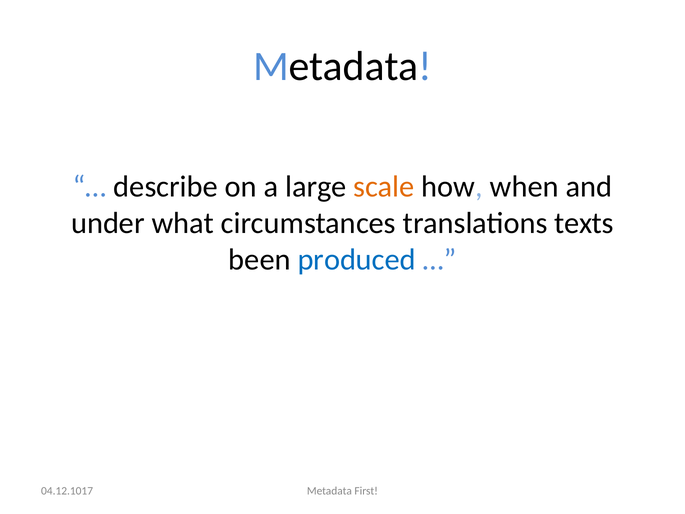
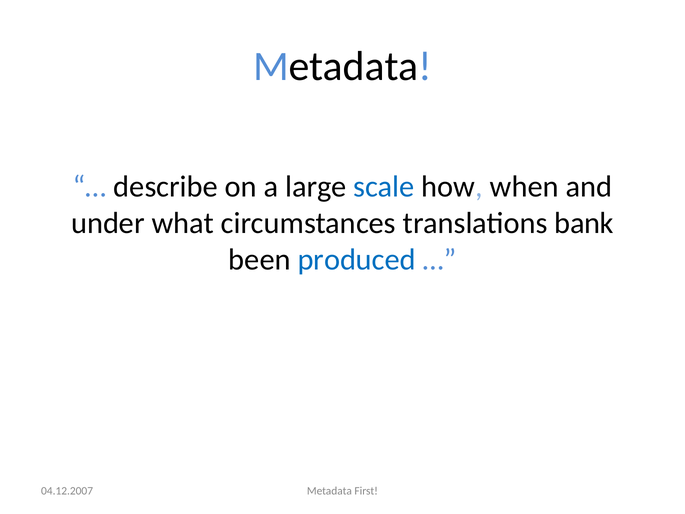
scale colour: orange -> blue (384, 186)
texts: texts -> bank (584, 223)
04.12.1017: 04.12.1017 -> 04.12.2007 (67, 491)
